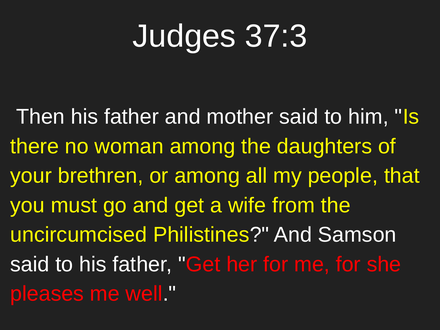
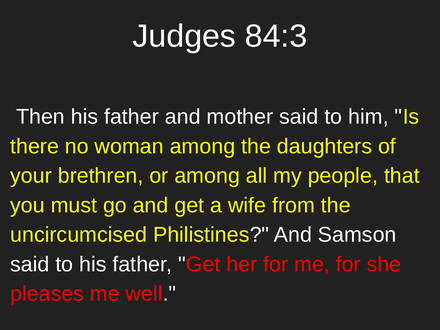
37:3: 37:3 -> 84:3 (276, 36)
